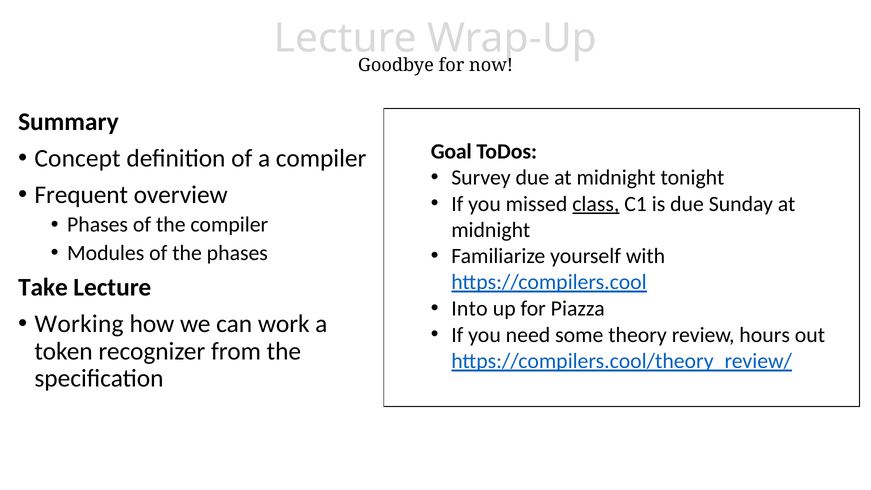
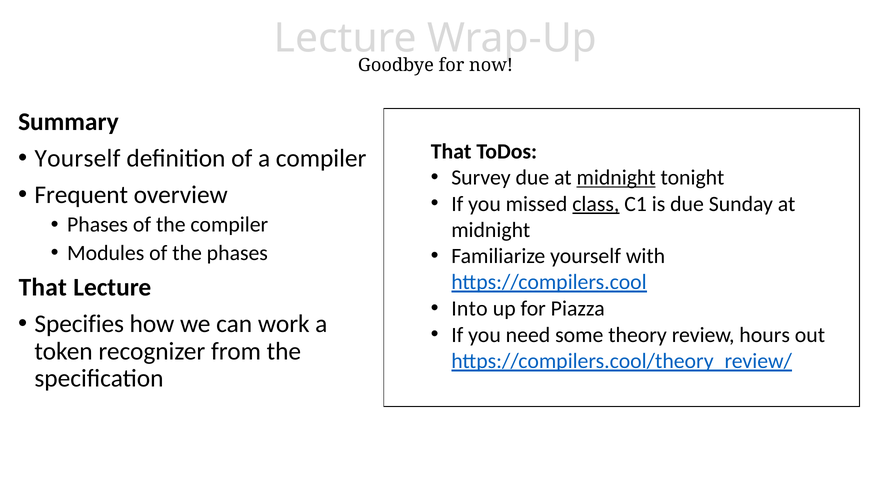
Goal: Goal -> That (451, 152)
Concept: Concept -> Yourself (77, 158)
midnight underline: none -> present (616, 178)
Take: Take -> That (43, 287)
Working: Working -> Specifies (79, 324)
